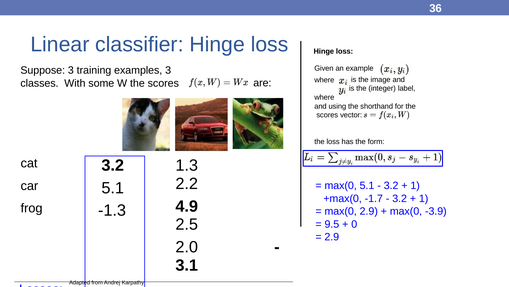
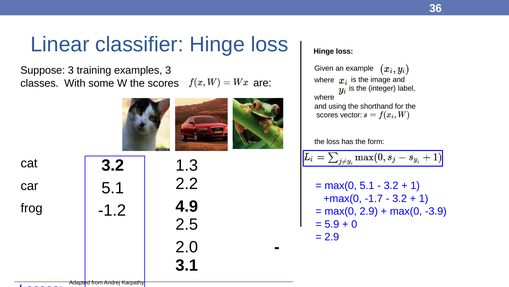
-1.3: -1.3 -> -1.2 (112, 210)
9.5: 9.5 -> 5.9 (332, 224)
